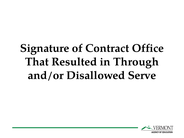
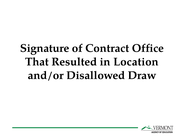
Through: Through -> Location (136, 62)
Serve: Serve -> Draw (142, 75)
